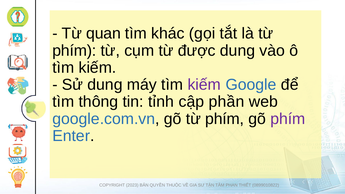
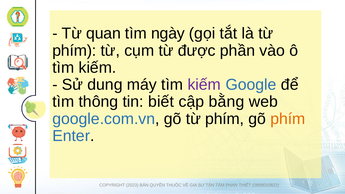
khác: khác -> ngày (168, 34)
được dung: dung -> phần (238, 51)
tỉnh: tỉnh -> biết (161, 102)
phần: phần -> bằng (226, 102)
phím colour: purple -> orange (288, 119)
